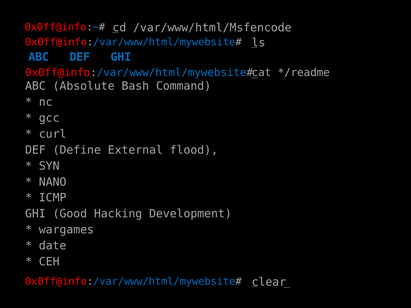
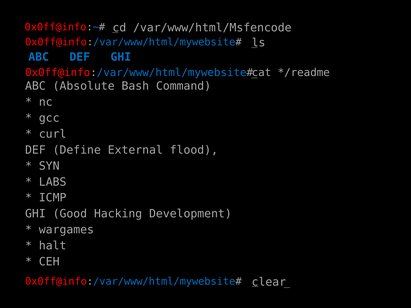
NANO: NANO -> LABS (53, 182)
date: date -> halt (53, 246)
